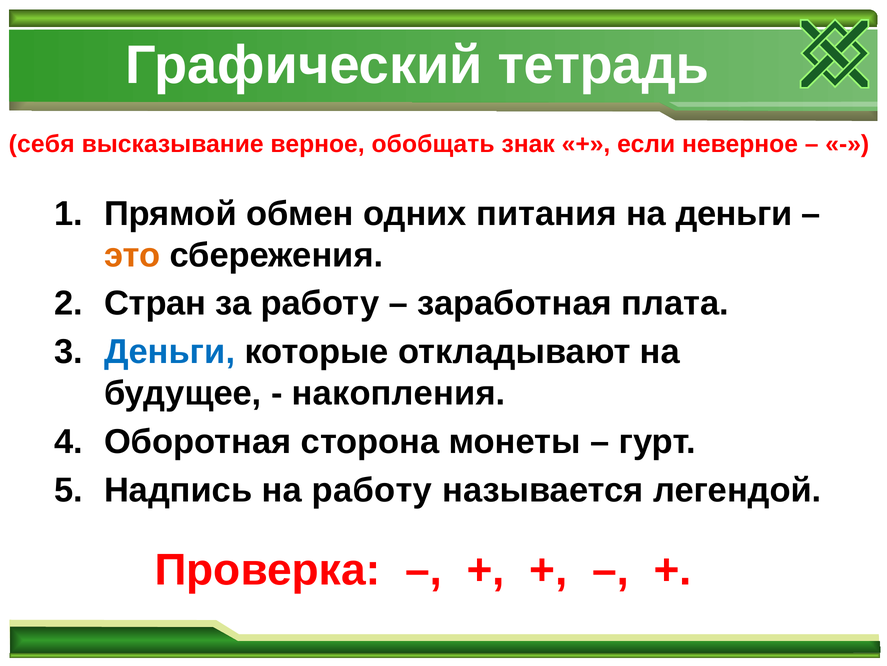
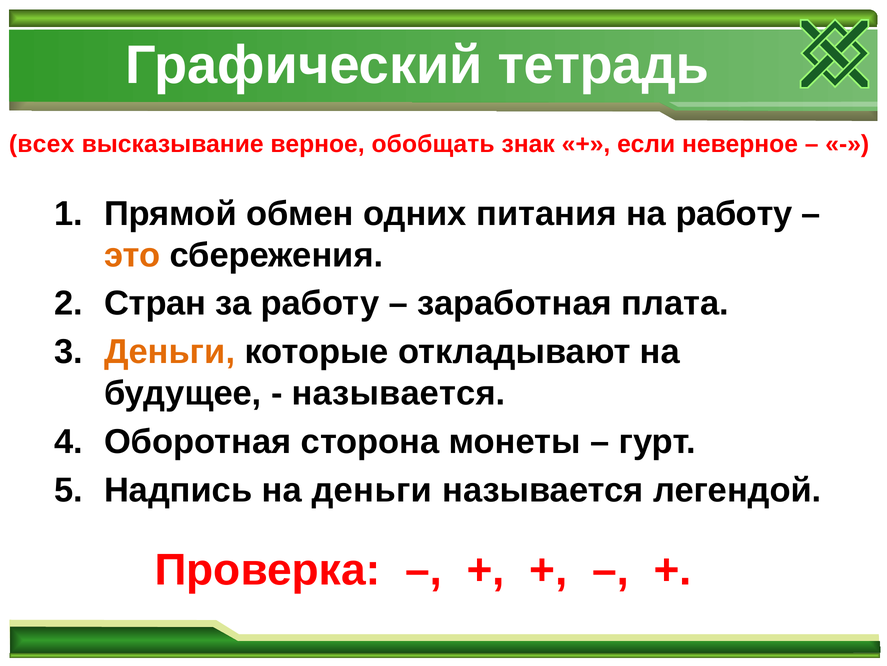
себя: себя -> всех (42, 144)
на деньги: деньги -> работу (734, 214)
Деньги colour: blue -> orange (170, 352)
накопления: накопления -> называется (399, 393)
на работу: работу -> деньги (372, 490)
